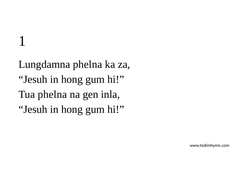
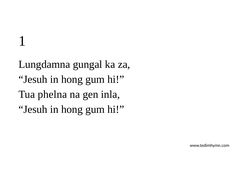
Lungdamna phelna: phelna -> gungal (88, 64)
